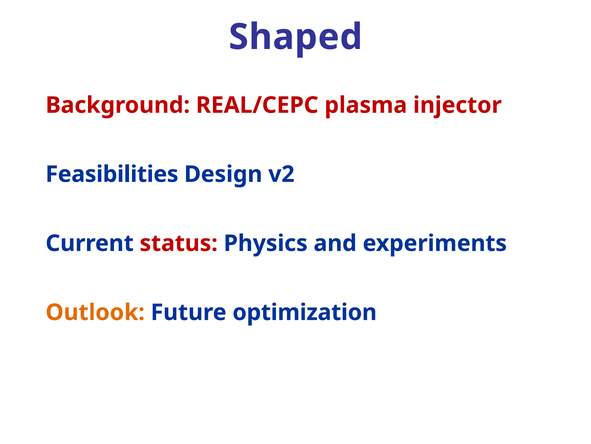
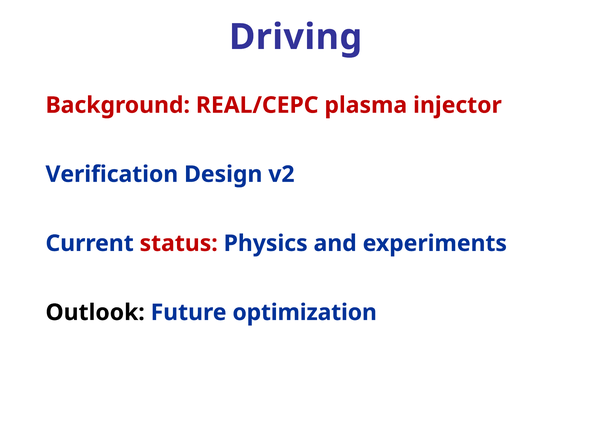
Shaped: Shaped -> Driving (296, 37)
Feasibilities: Feasibilities -> Verification (112, 174)
Outlook colour: orange -> black (95, 312)
